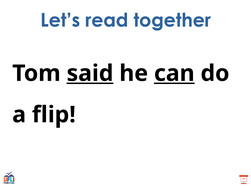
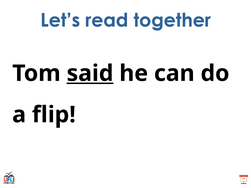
can underline: present -> none (174, 73)
